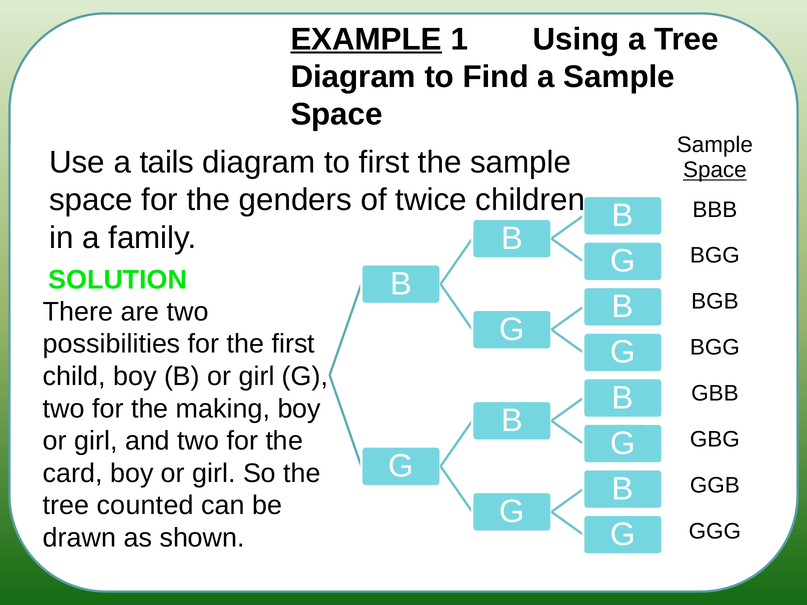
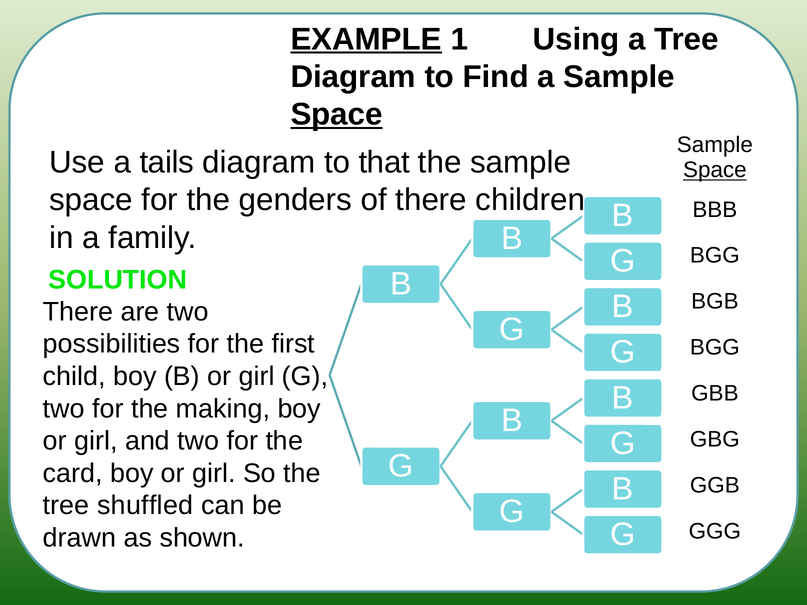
Space underline: none -> present (337, 115)
to first: first -> that (384, 162)
of twice: twice -> there (431, 200)
counted: counted -> shuffled (145, 506)
